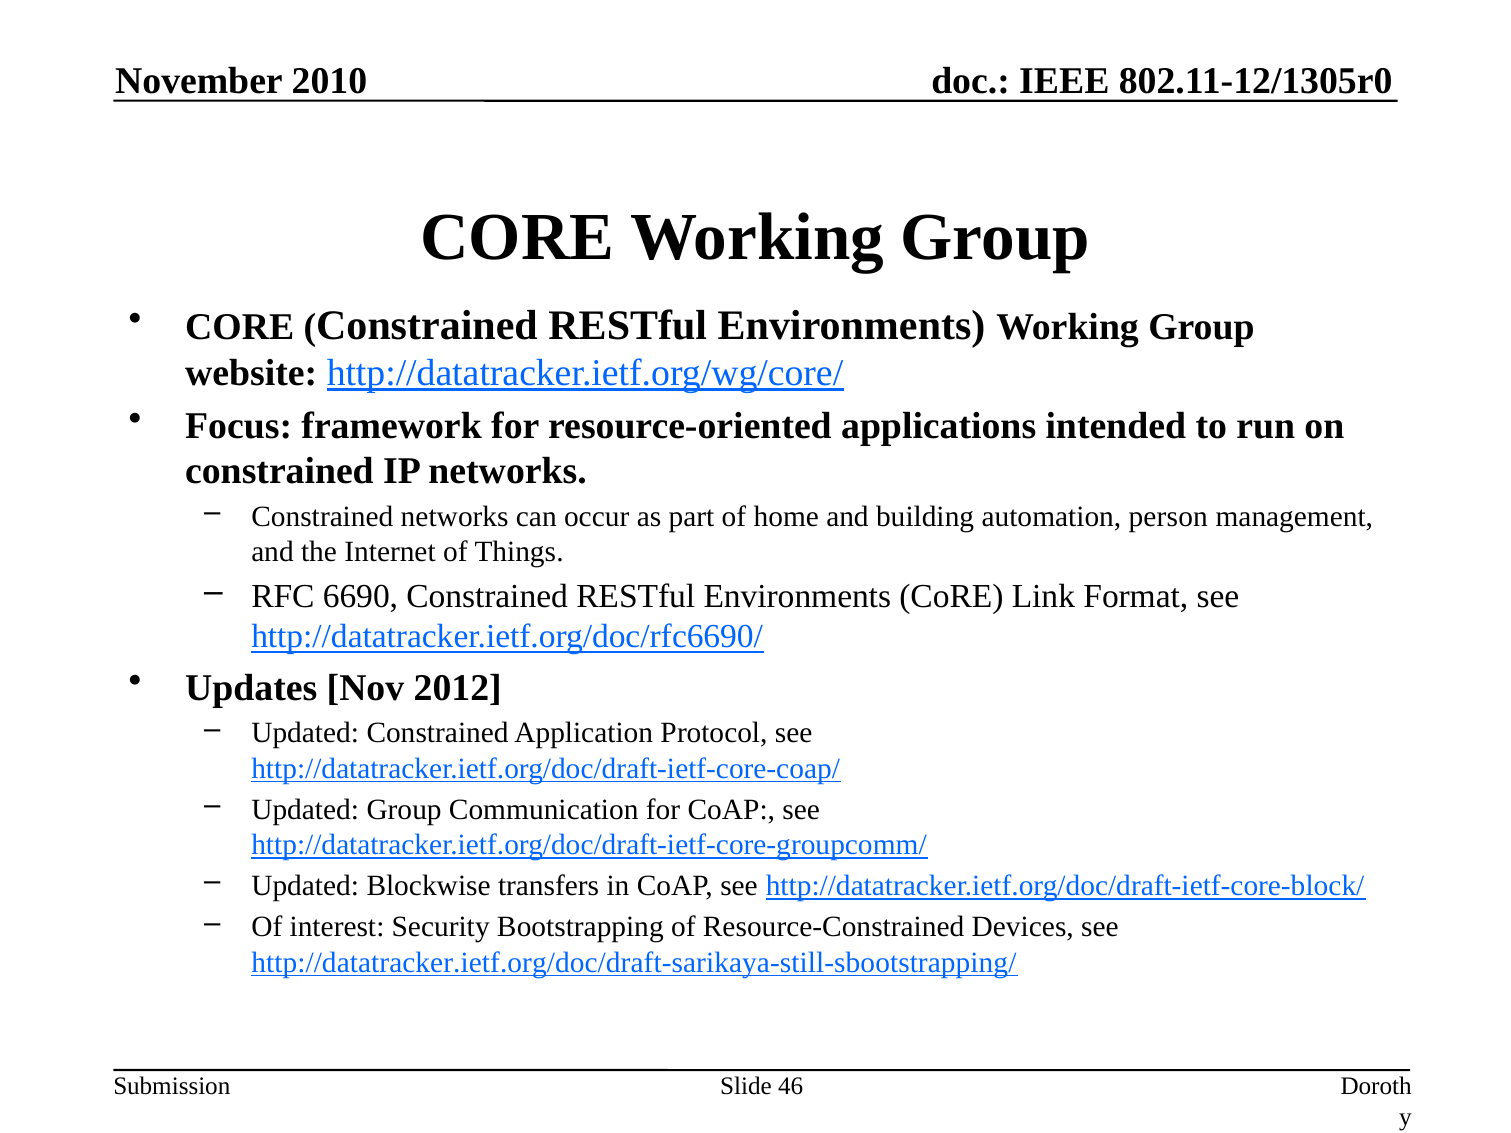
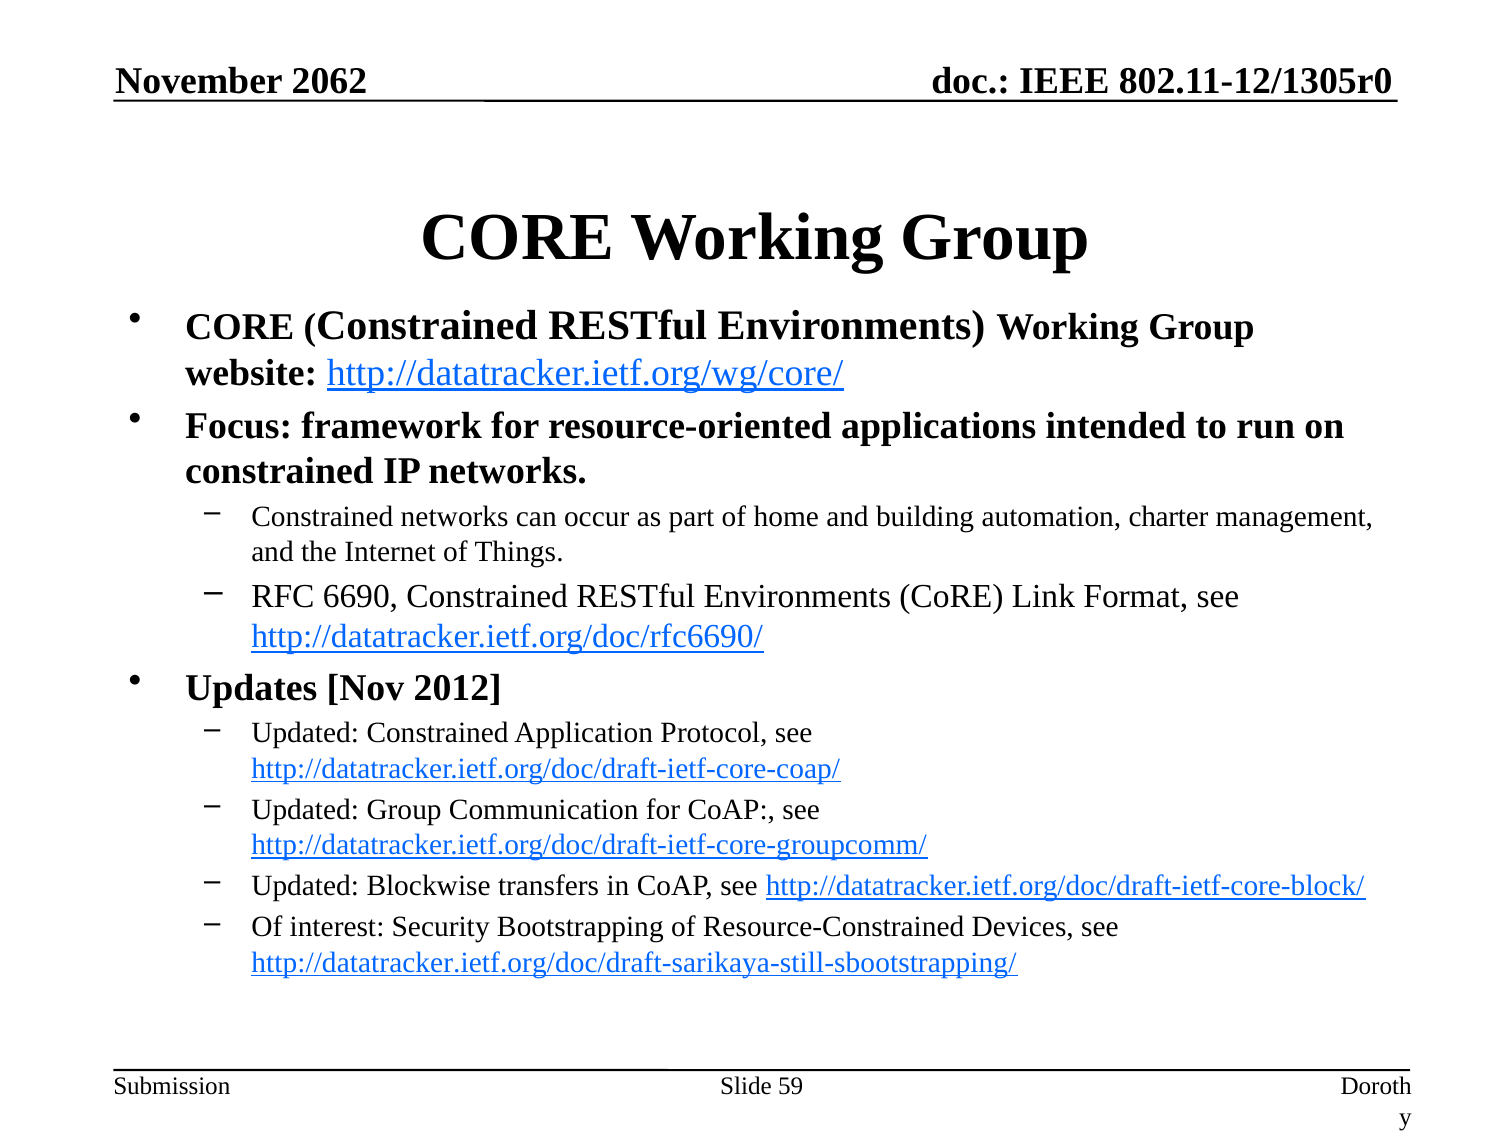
2010: 2010 -> 2062 (329, 81)
person: person -> charter (1168, 517)
46: 46 -> 59 (791, 1087)
